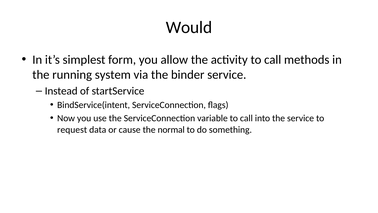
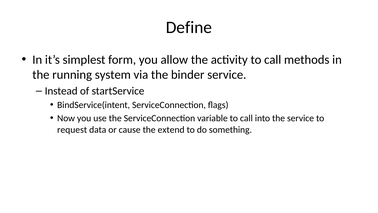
Would: Would -> Define (189, 27)
normal: normal -> extend (171, 129)
